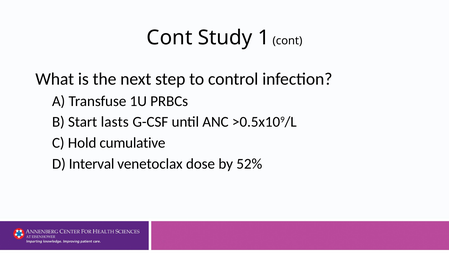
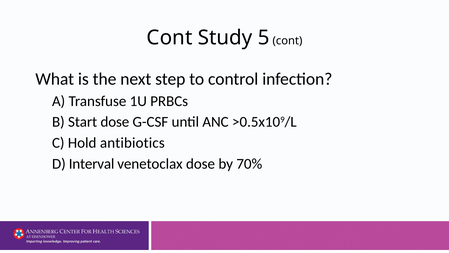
1: 1 -> 5 (264, 38)
Start lasts: lasts -> dose (115, 122)
cumulative: cumulative -> antibiotics (132, 143)
52%: 52% -> 70% (249, 164)
